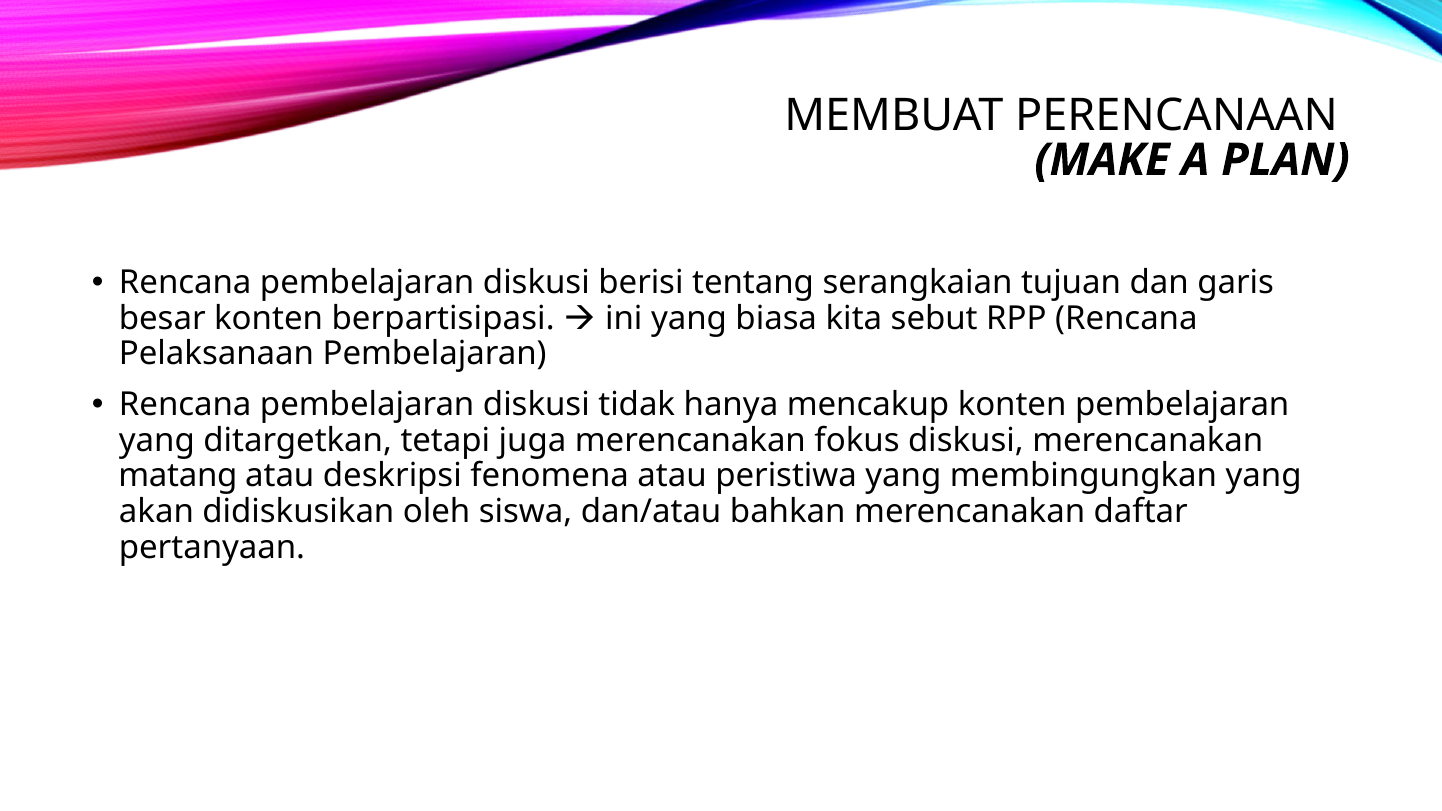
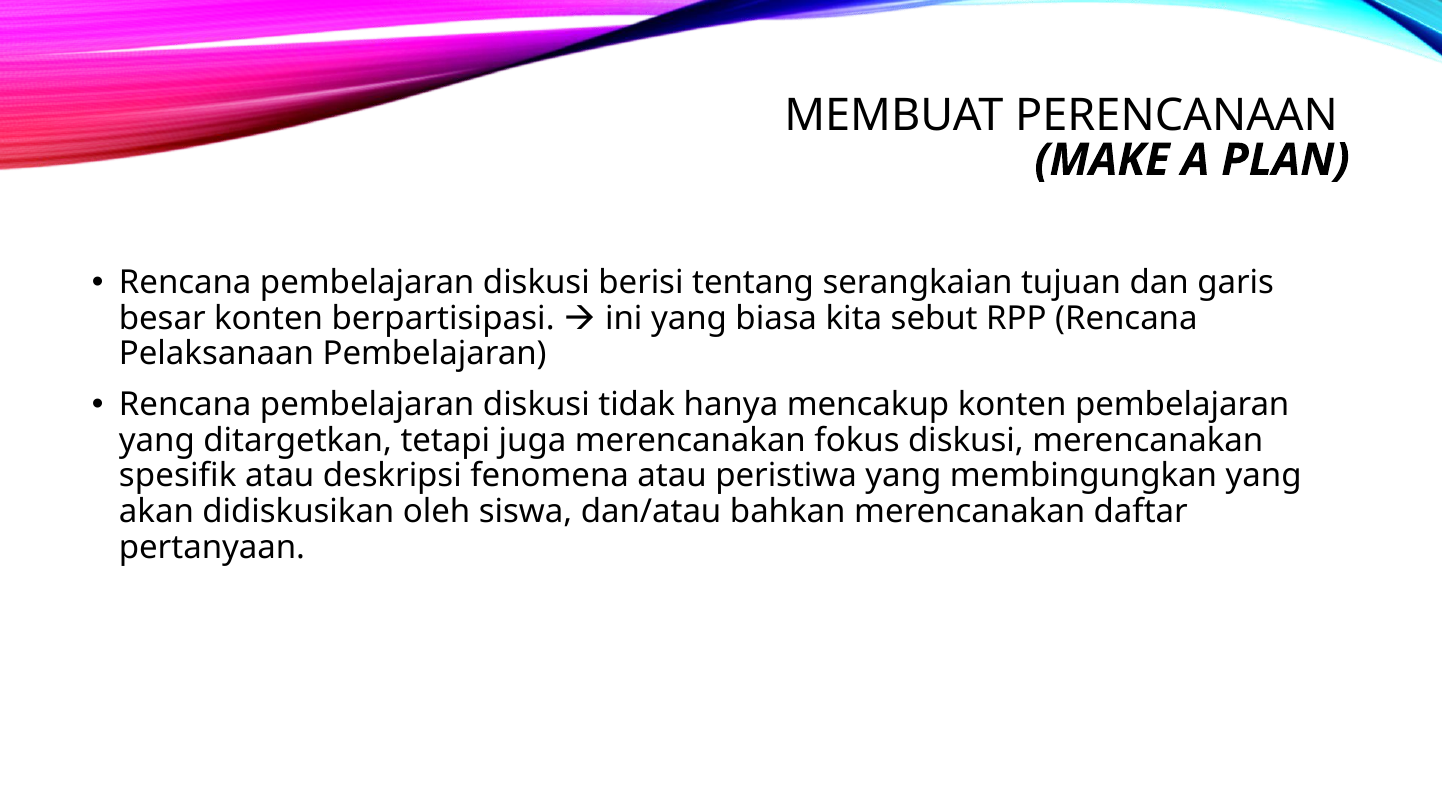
matang: matang -> spesifik (178, 476)
